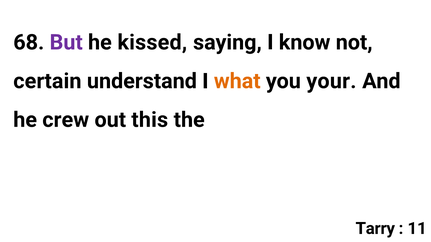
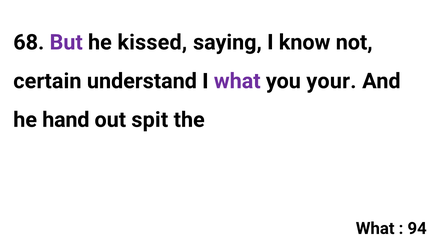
what colour: orange -> purple (237, 81)
crew: crew -> hand (66, 120)
this: this -> spit (150, 120)
Tarry: Tarry -> What (375, 229)
11: 11 -> 94 (417, 229)
